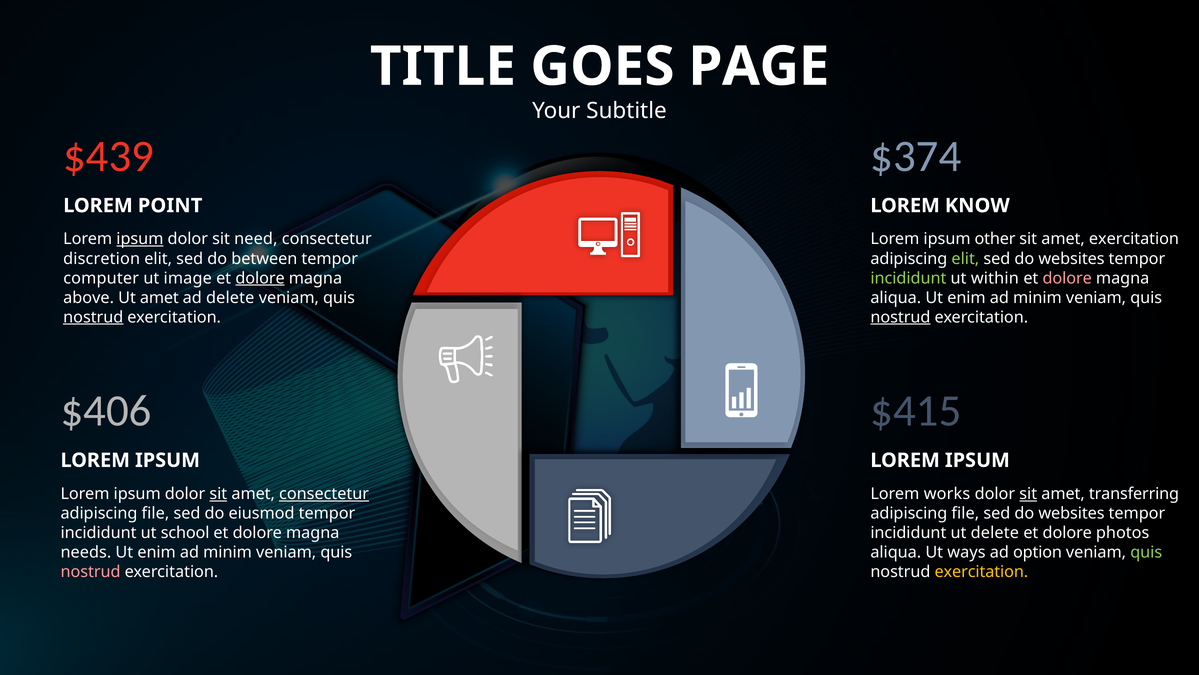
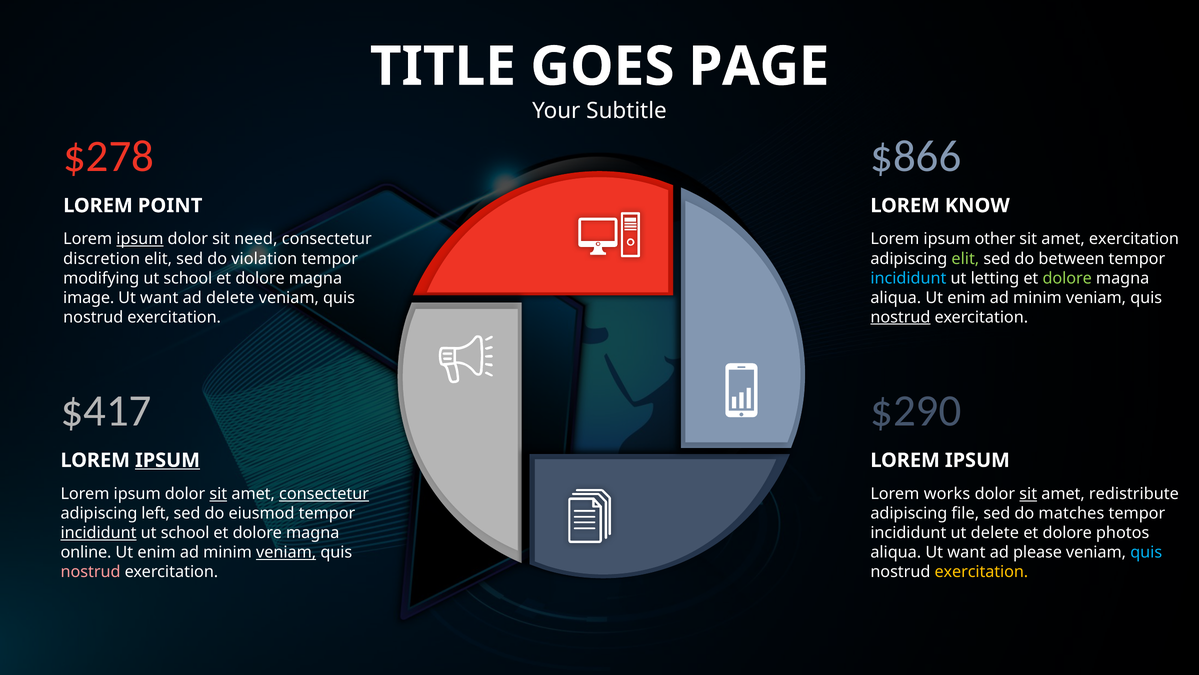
$439: $439 -> $278 (109, 156)
$374: $374 -> $866 (916, 156)
between: between -> violation (264, 258)
websites: websites -> between (1071, 258)
computer: computer -> modifying (101, 278)
image: image -> school (188, 278)
dolore underline: present -> none (260, 278)
incididunt colour: light green -> light blue (908, 278)
within: within -> letting (995, 278)
dolore colour: pink -> light green (1067, 278)
above: above -> image (89, 297)
amet: amet -> want (159, 297)
nostrud underline: present -> none (93, 317)
$406: $406 -> $417 (106, 411)
$415: $415 -> $290 (916, 411)
IPSUM underline: none -> present (168, 460)
transferring: transferring -> redistribute (1134, 493)
file: file -> left (156, 513)
websites: websites -> matches (1071, 513)
incididunt underline: none -> present (99, 532)
needs: needs -> online (86, 552)
veniam underline: none -> present (286, 552)
aliqua Ut ways: ways -> want (966, 552)
option: option -> please (1037, 552)
quis colour: light green -> light blue (1146, 552)
